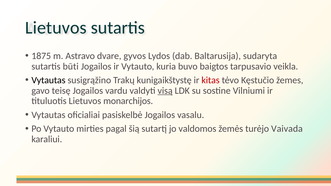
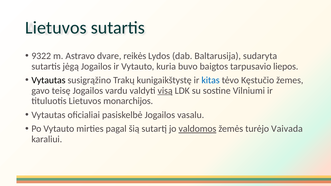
1875: 1875 -> 9322 (41, 56)
gyvos: gyvos -> reikės (135, 56)
būti: būti -> jėgą (71, 66)
veikla: veikla -> liepos (286, 66)
kitas colour: red -> blue (211, 80)
valdomos underline: none -> present (197, 129)
